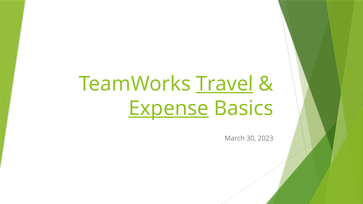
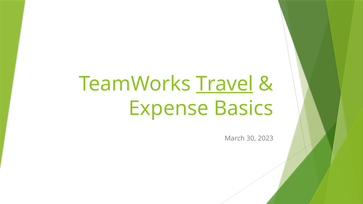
Expense underline: present -> none (169, 108)
